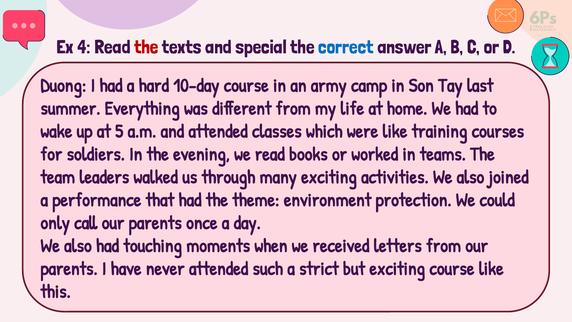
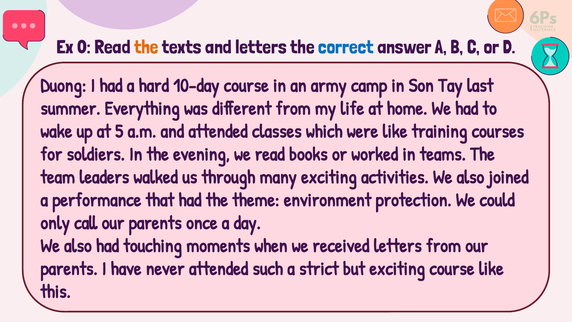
4: 4 -> 0 (84, 47)
the colour: red -> orange (146, 47)
and special: special -> letters (261, 47)
